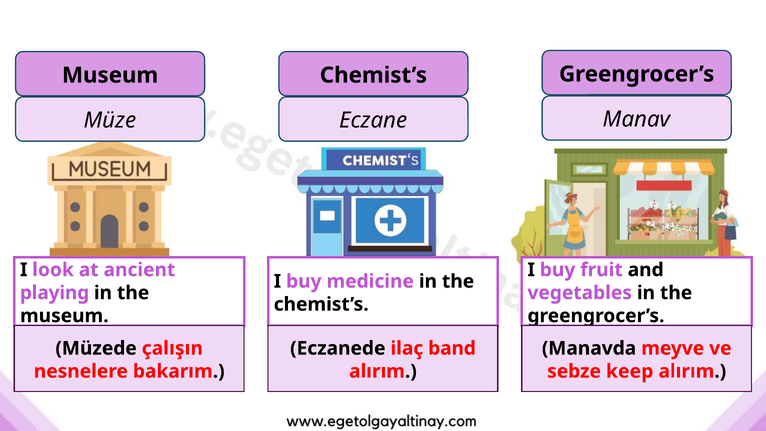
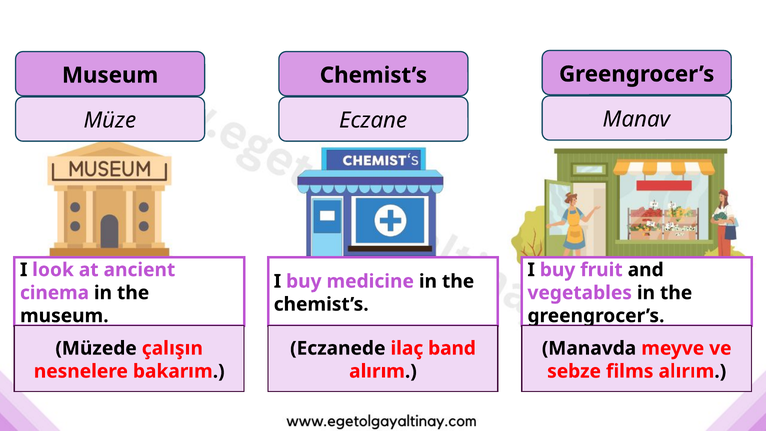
playing: playing -> cinema (55, 293)
keep: keep -> films (630, 371)
